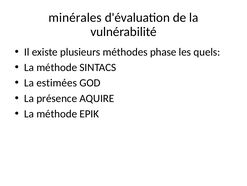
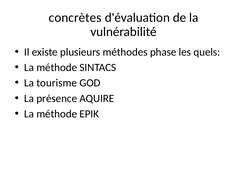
minérales: minérales -> concrètes (75, 18)
estimées: estimées -> tourisme (57, 83)
